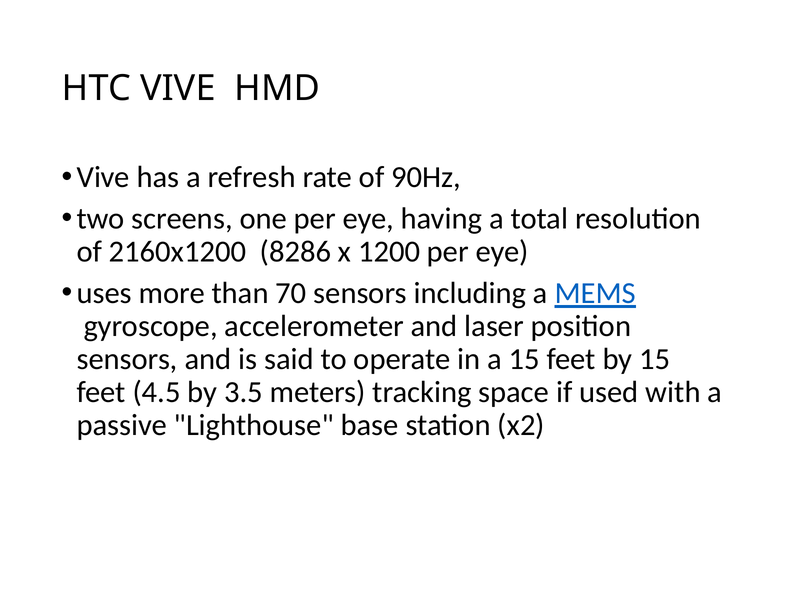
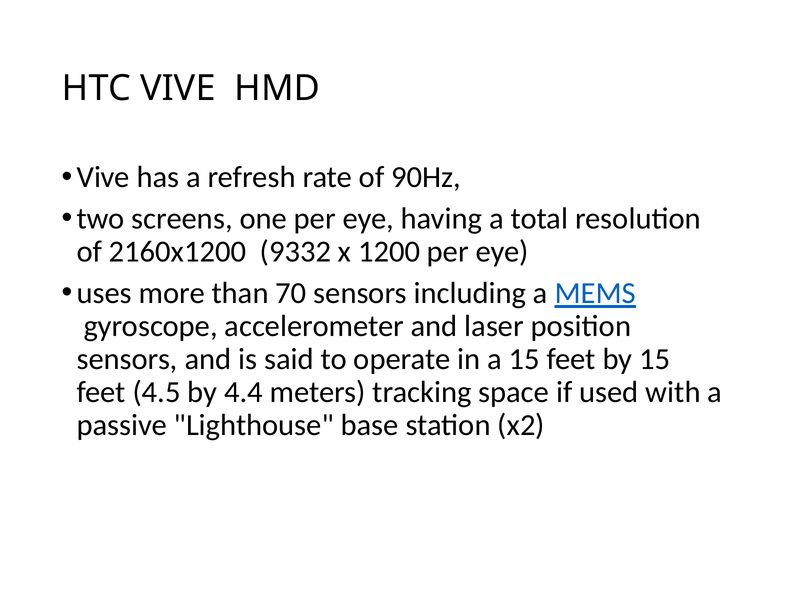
8286: 8286 -> 9332 (295, 252)
3.5: 3.5 -> 4.4 (243, 392)
